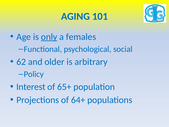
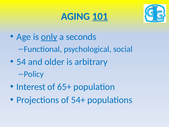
101 underline: none -> present (100, 16)
females: females -> seconds (81, 37)
62: 62 -> 54 (21, 62)
64+: 64+ -> 54+ (78, 100)
